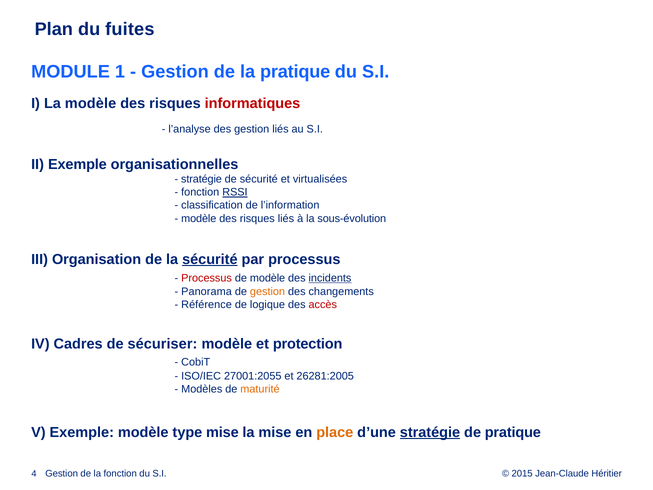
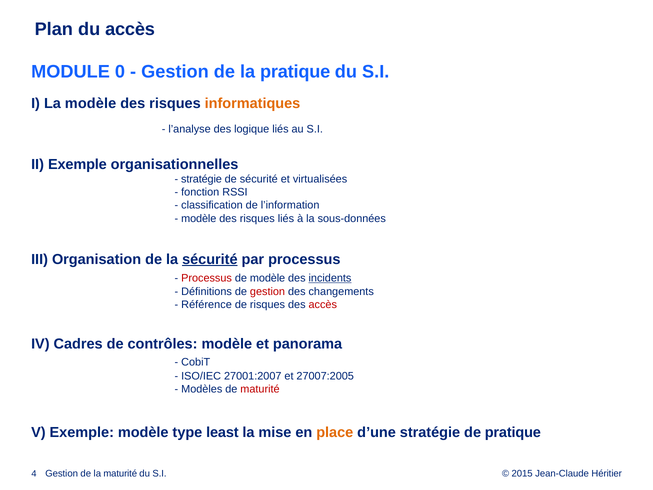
du fuites: fuites -> accès (130, 29)
1: 1 -> 0 (120, 72)
informatiques colour: red -> orange (252, 103)
des gestion: gestion -> logique (252, 129)
RSSI underline: present -> none (235, 192)
sous-évolution: sous-évolution -> sous-données (352, 218)
Panorama: Panorama -> Définitions (207, 292)
gestion colour: orange -> red (268, 292)
de logique: logique -> risques (268, 305)
sécuriser: sécuriser -> contrôles (163, 344)
protection: protection -> panorama (308, 344)
27001:2055: 27001:2055 -> 27001:2007 (253, 376)
26281:2005: 26281:2005 -> 27007:2005 (325, 376)
maturité colour: orange -> red (260, 389)
type mise: mise -> least (222, 432)
stratégie underline: present -> none (430, 432)
la fonction: fonction -> maturité (120, 473)
